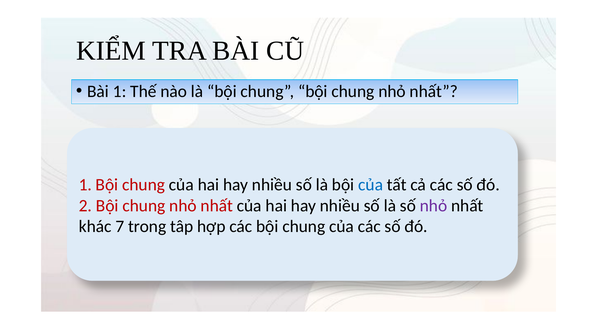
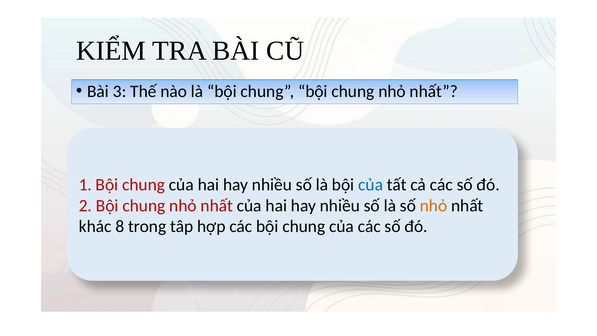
1: 1 -> 3 (120, 91)
nhỏ colour: purple -> orange (434, 205)
7: 7 -> 8 (120, 226)
